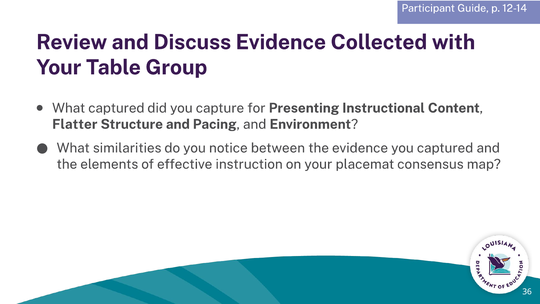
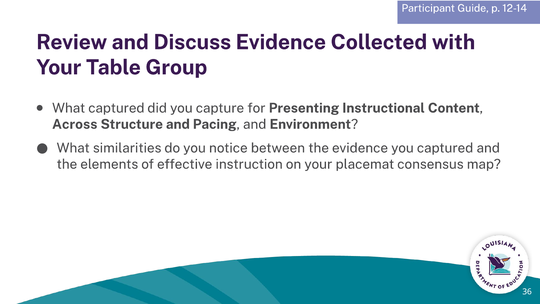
Flatter: Flatter -> Across (75, 124)
